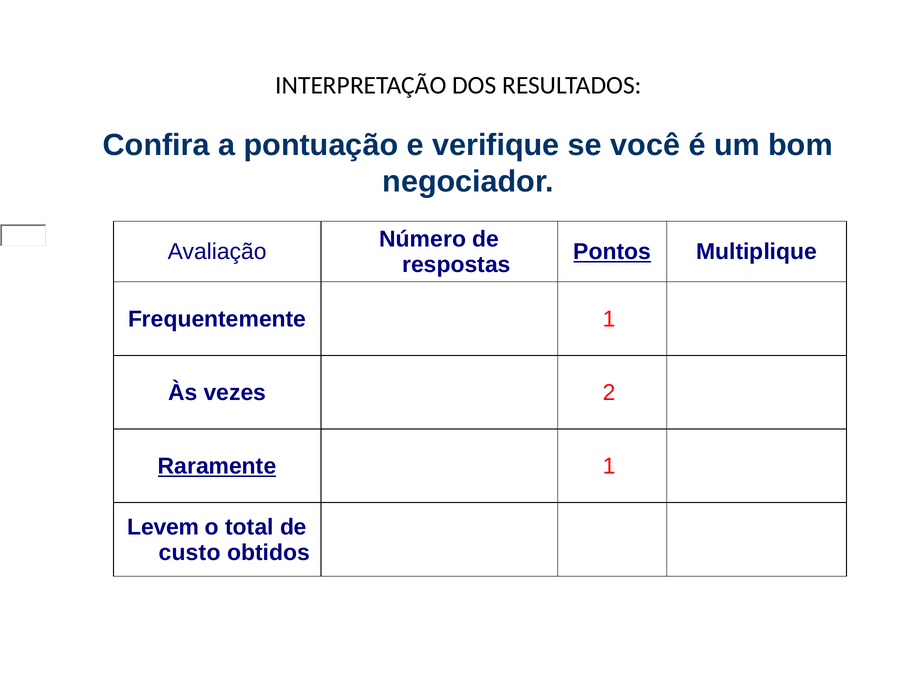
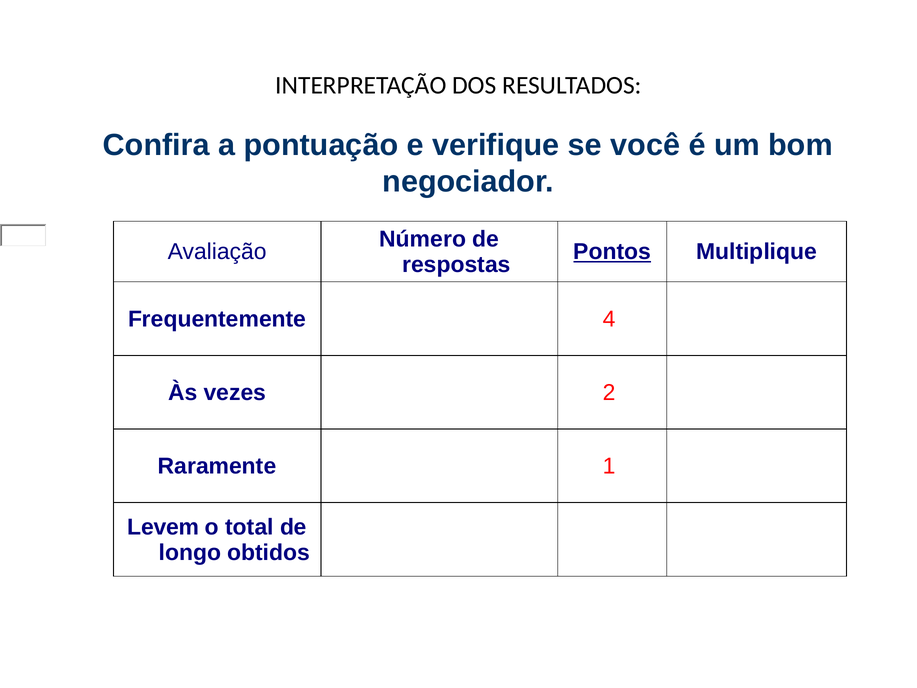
Frequentemente 1: 1 -> 4 (609, 319)
Raramente underline: present -> none (217, 466)
custo: custo -> longo (190, 552)
